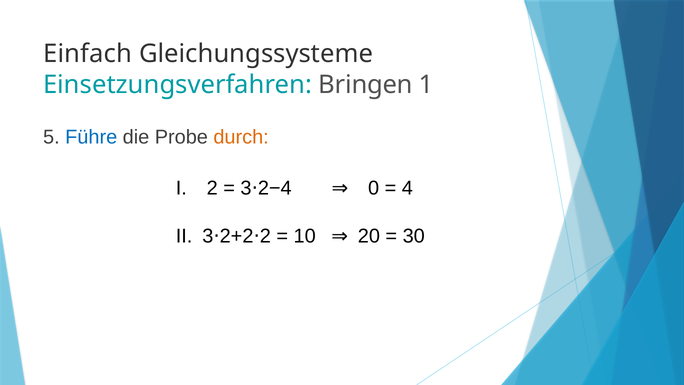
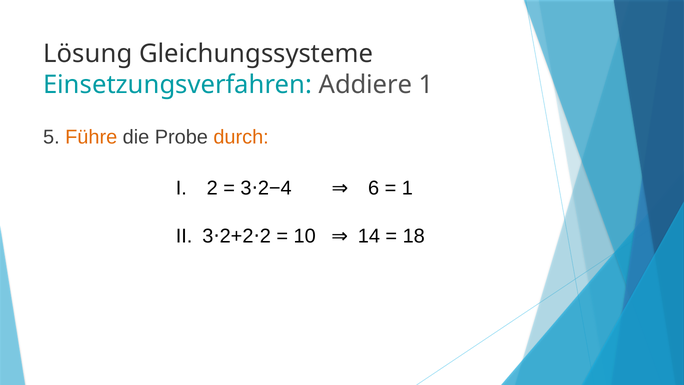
Einfach: Einfach -> Lösung (88, 54)
Bringen: Bringen -> Addiere (366, 85)
Führe colour: blue -> orange (91, 137)
0: 0 -> 6 (374, 188)
4: 4 -> 1 (407, 188)
20: 20 -> 14 (369, 236)
30: 30 -> 18 (414, 236)
